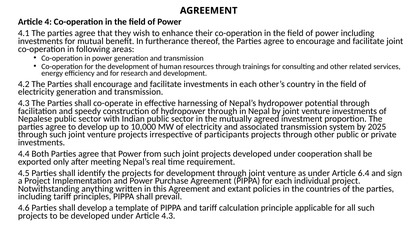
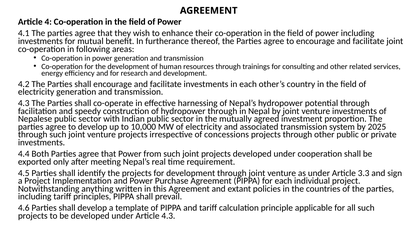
participants: participants -> concessions (227, 134)
6.4: 6.4 -> 3.3 (364, 173)
